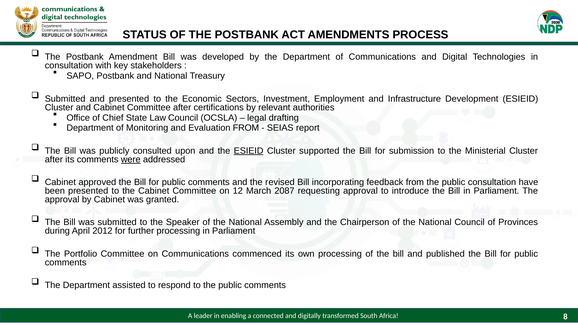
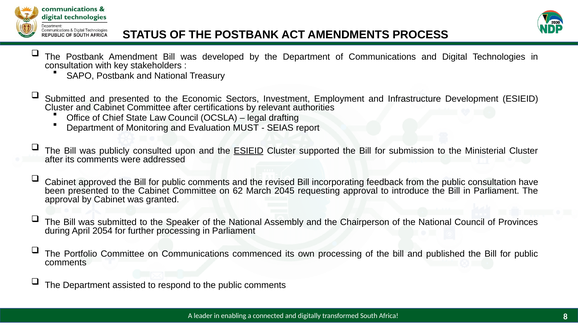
Evaluation FROM: FROM -> MUST (246, 128)
were underline: present -> none (131, 159)
12: 12 -> 62 (238, 191)
2087: 2087 -> 2045 (284, 191)
2012: 2012 -> 2054 (102, 231)
